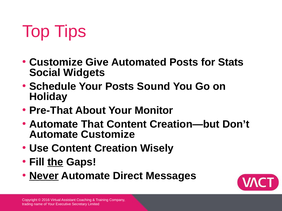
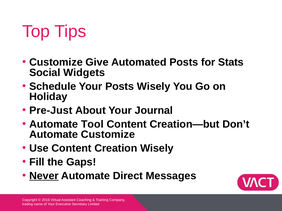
Posts Sound: Sound -> Wisely (154, 87)
Pre-That: Pre-That -> Pre-Just (51, 111)
Monitor: Monitor -> Journal (154, 111)
That: That -> Tool (92, 124)
the underline: present -> none (55, 162)
